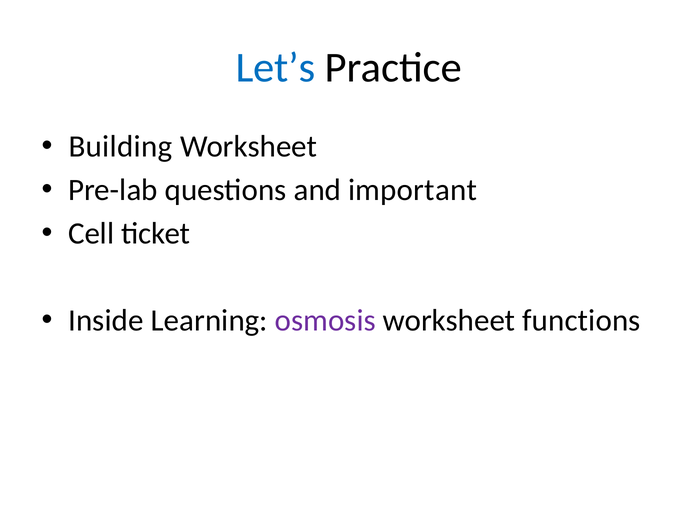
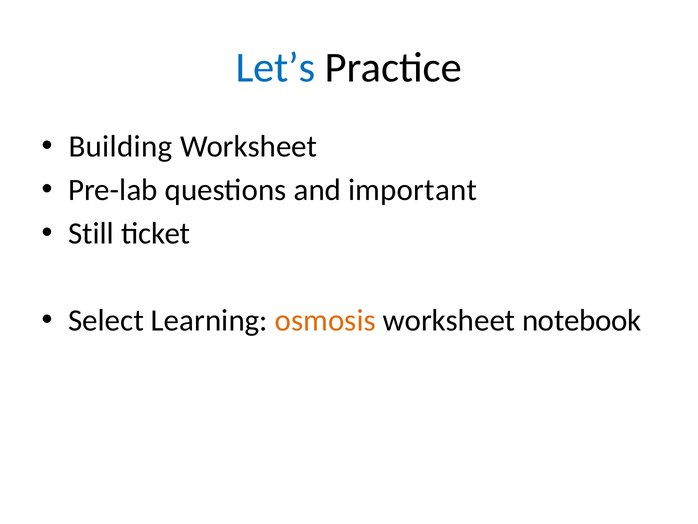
Cell: Cell -> Still (91, 233)
Inside: Inside -> Select (106, 320)
osmosis colour: purple -> orange (325, 320)
functions: functions -> notebook (582, 320)
